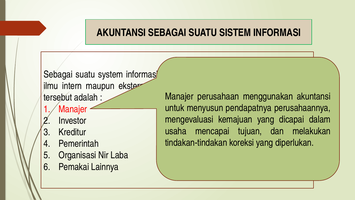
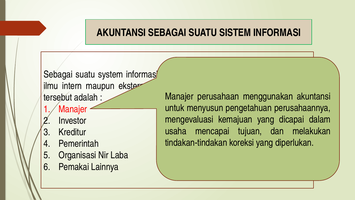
pendapatnya: pendapatnya -> pengetahuan (249, 108)
